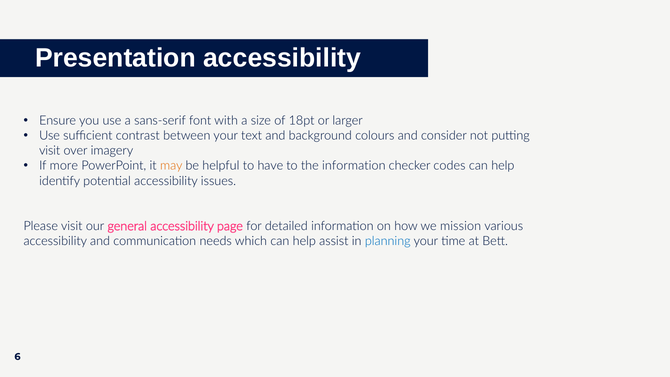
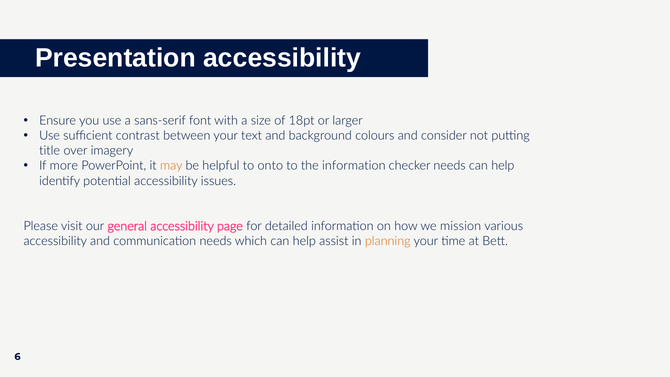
visit: visit -> title (50, 151)
have: have -> onto (270, 166)
checker codes: codes -> needs (450, 166)
planning colour: blue -> orange (388, 241)
